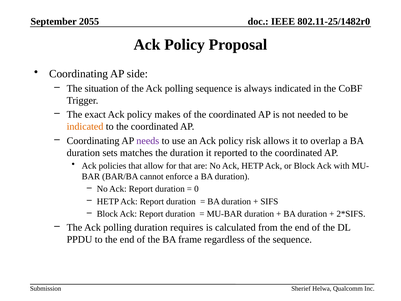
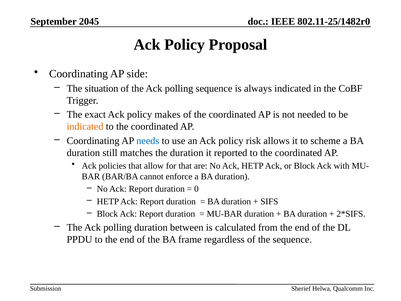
2055: 2055 -> 2045 (89, 21)
needs colour: purple -> blue (148, 141)
overlap: overlap -> scheme (325, 141)
sets: sets -> still (110, 153)
requires: requires -> between (187, 227)
